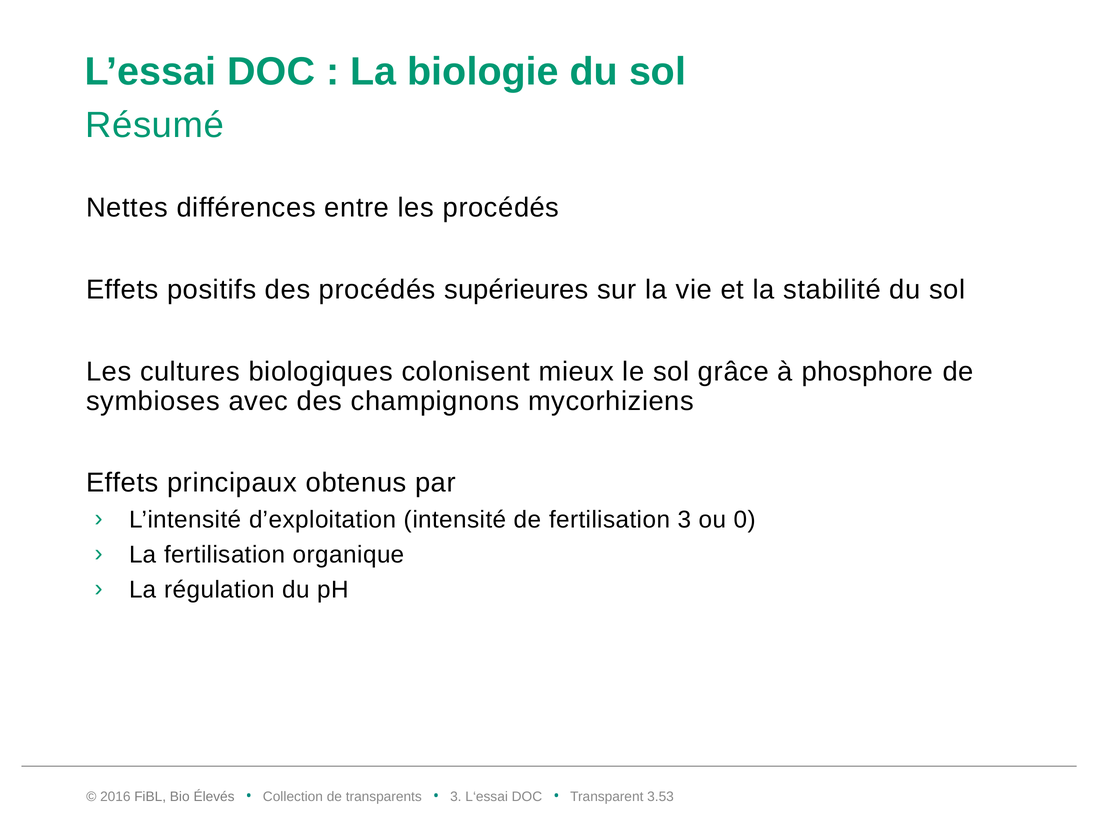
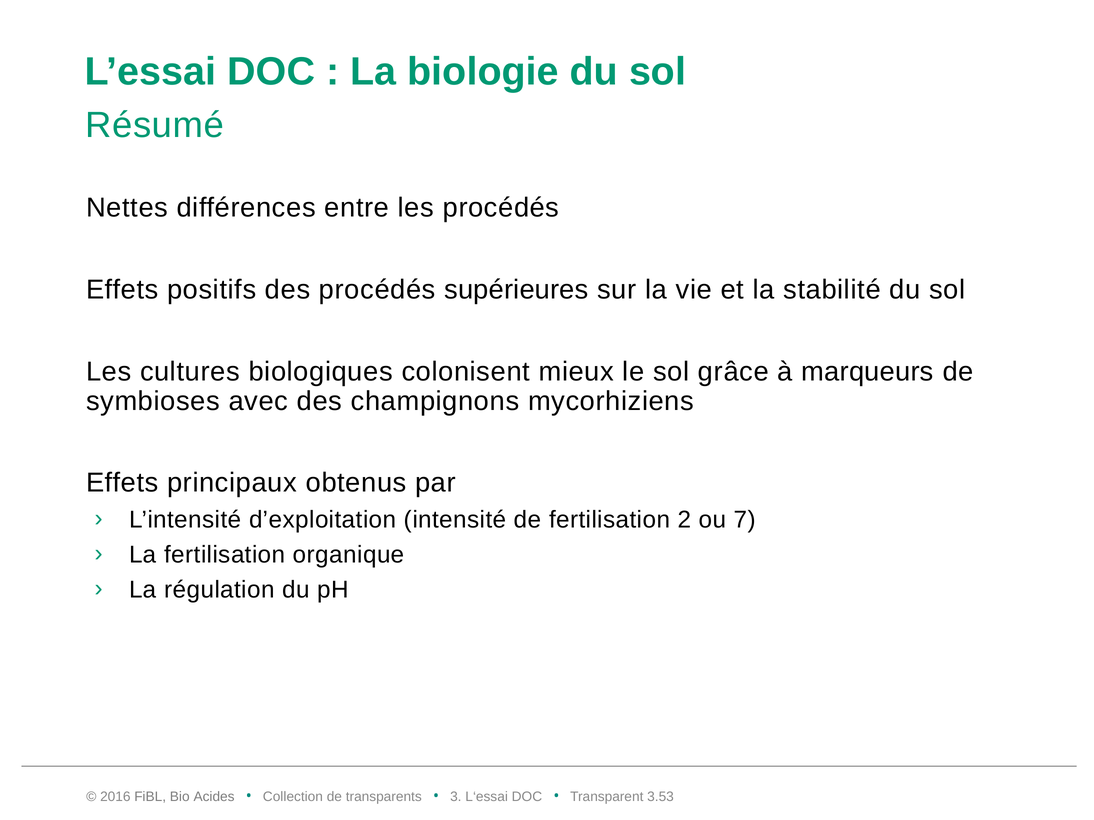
phosphore: phosphore -> marqueurs (867, 372)
fertilisation 3: 3 -> 2 (685, 520)
0: 0 -> 7 (745, 520)
Élevés: Élevés -> Acides (214, 797)
